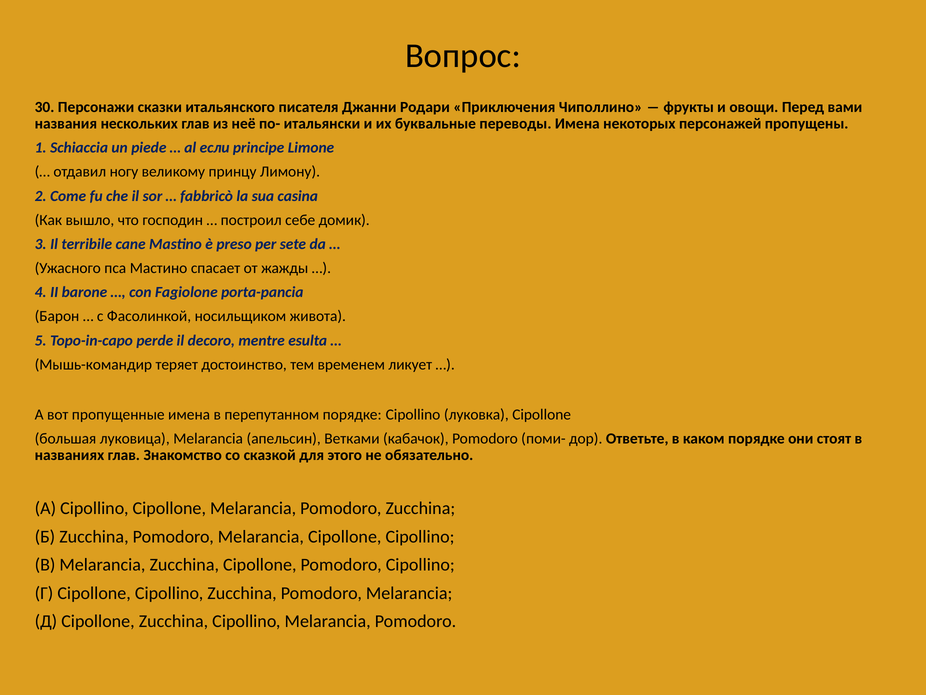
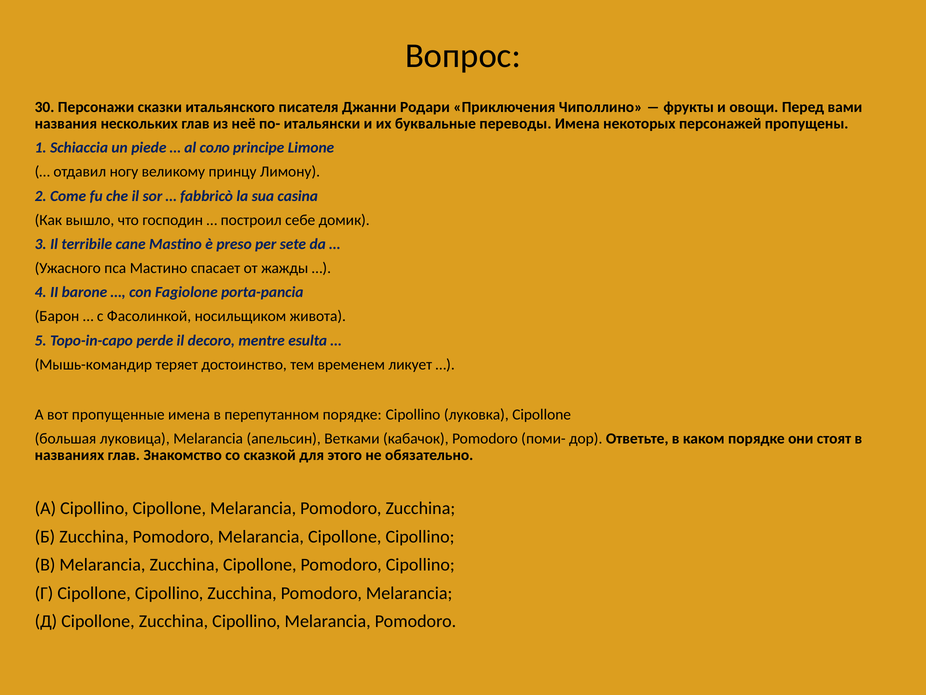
если: если -> соло (215, 148)
